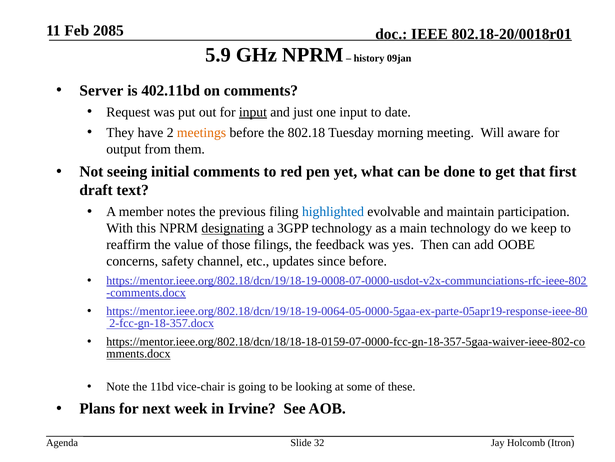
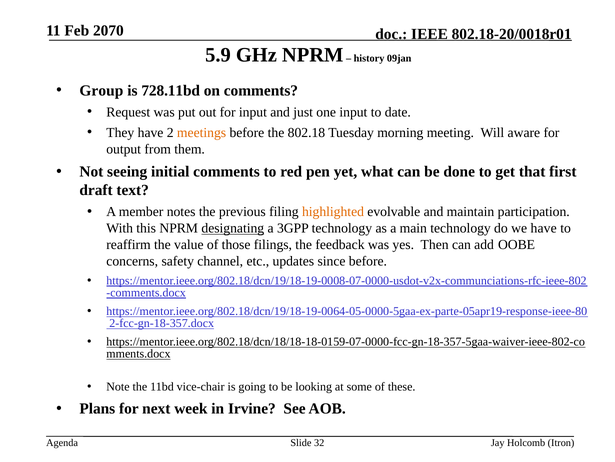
2085: 2085 -> 2070 (108, 31)
Server: Server -> Group (101, 90)
402.11bd: 402.11bd -> 728.11bd (171, 90)
input underline: present -> none (253, 112)
highlighted colour: blue -> orange (333, 212)
we keep: keep -> have (544, 228)
